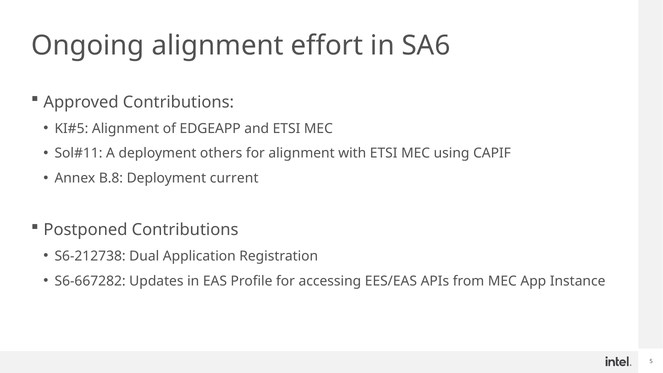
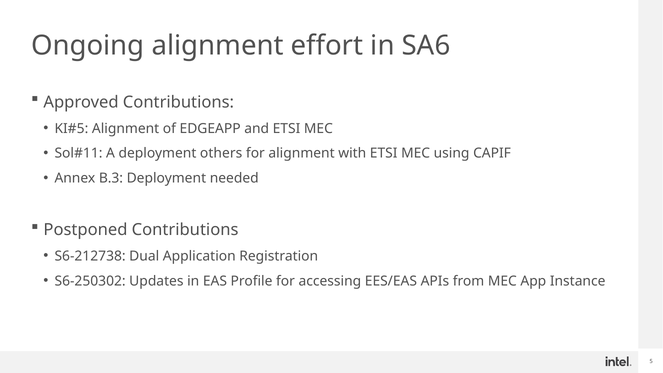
B.8: B.8 -> B.3 (111, 178)
current: current -> needed (234, 178)
S6-667282: S6-667282 -> S6-250302 (90, 281)
